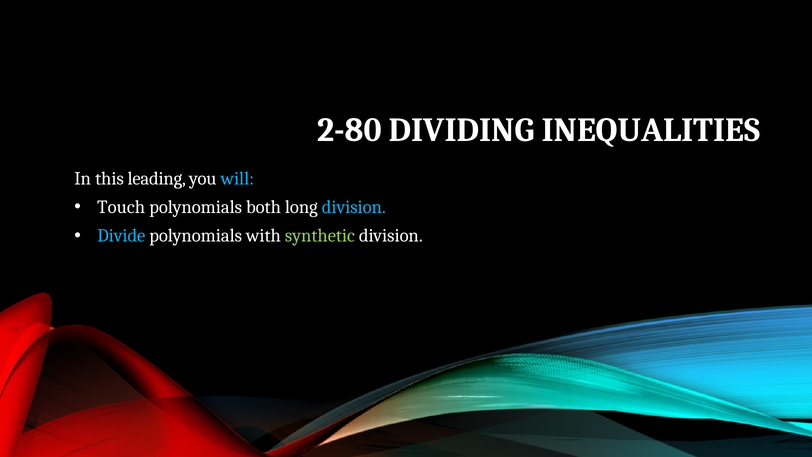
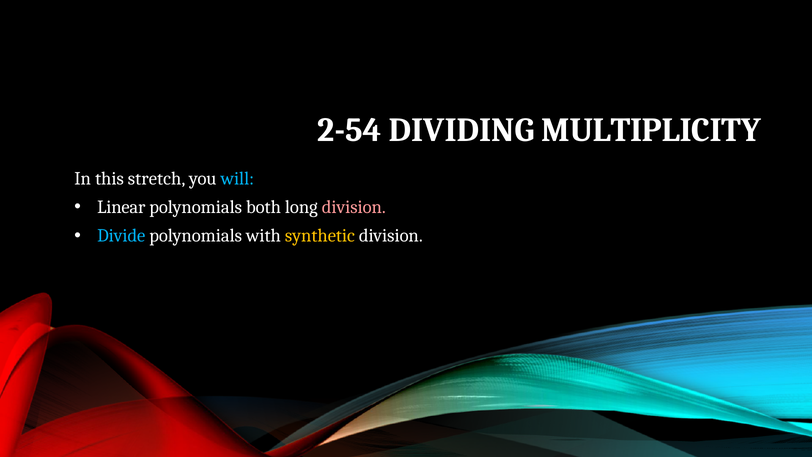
2-80: 2-80 -> 2-54 (349, 130)
INEQUALITIES: INEQUALITIES -> MULTIPLICITY (651, 130)
leading: leading -> stretch (157, 178)
Touch: Touch -> Linear (121, 207)
division colour: light blue -> pink (354, 207)
synthetic colour: light green -> yellow (320, 235)
